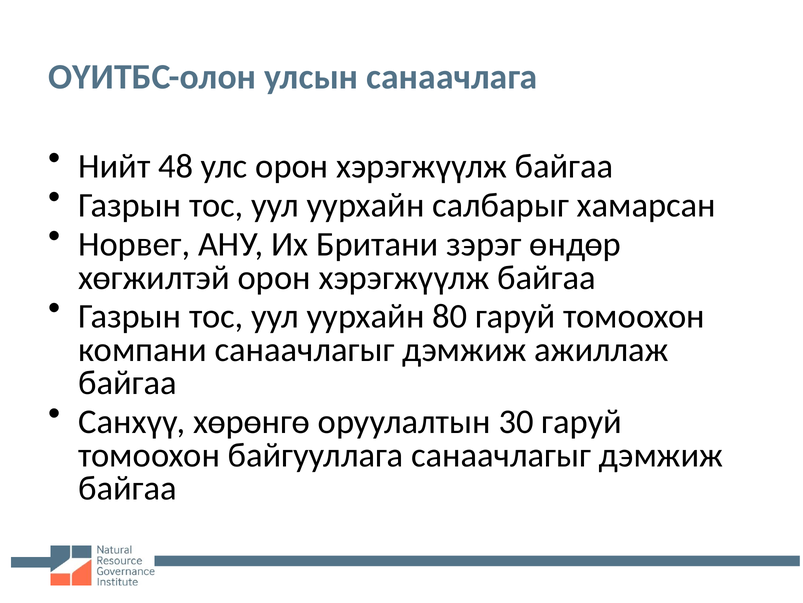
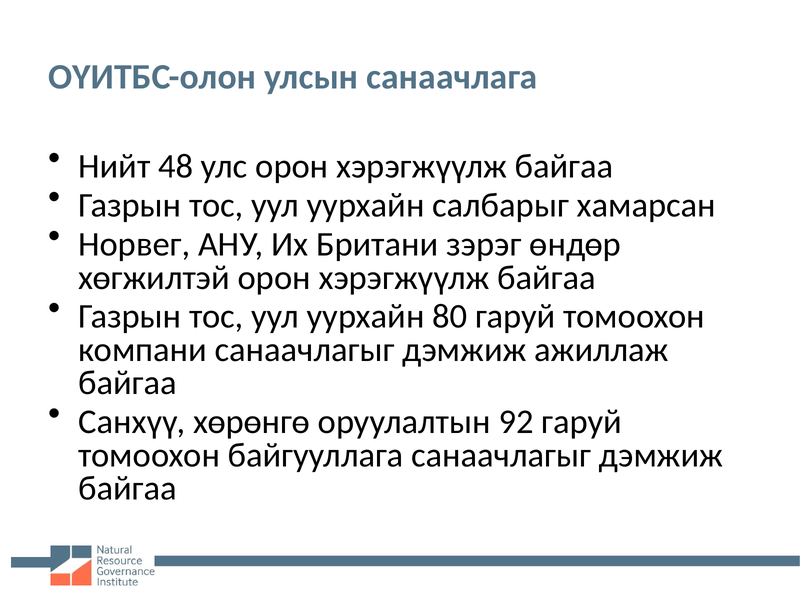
30: 30 -> 92 (516, 421)
